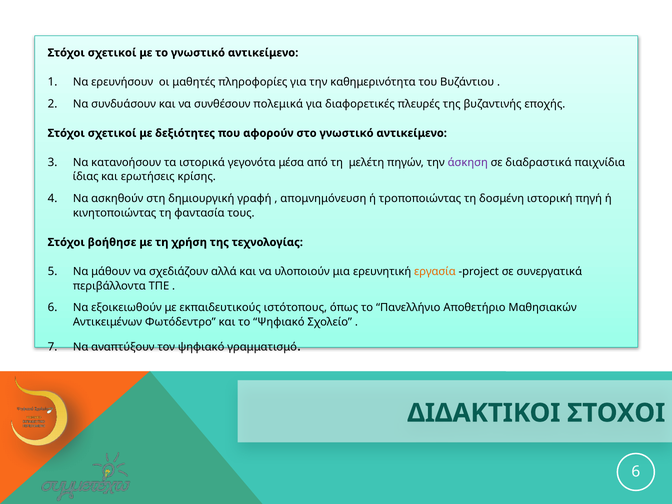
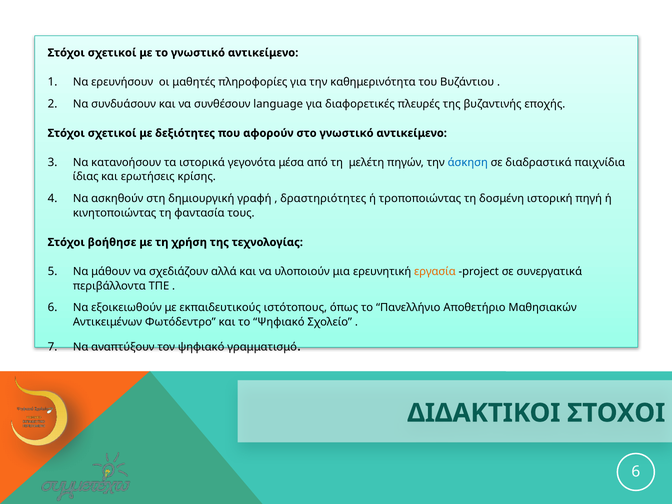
πολεμικά: πολεμικά -> language (278, 104)
άσκηση colour: purple -> blue (468, 162)
απομνημόνευση: απομνημόνευση -> δραστηριότητες (323, 199)
